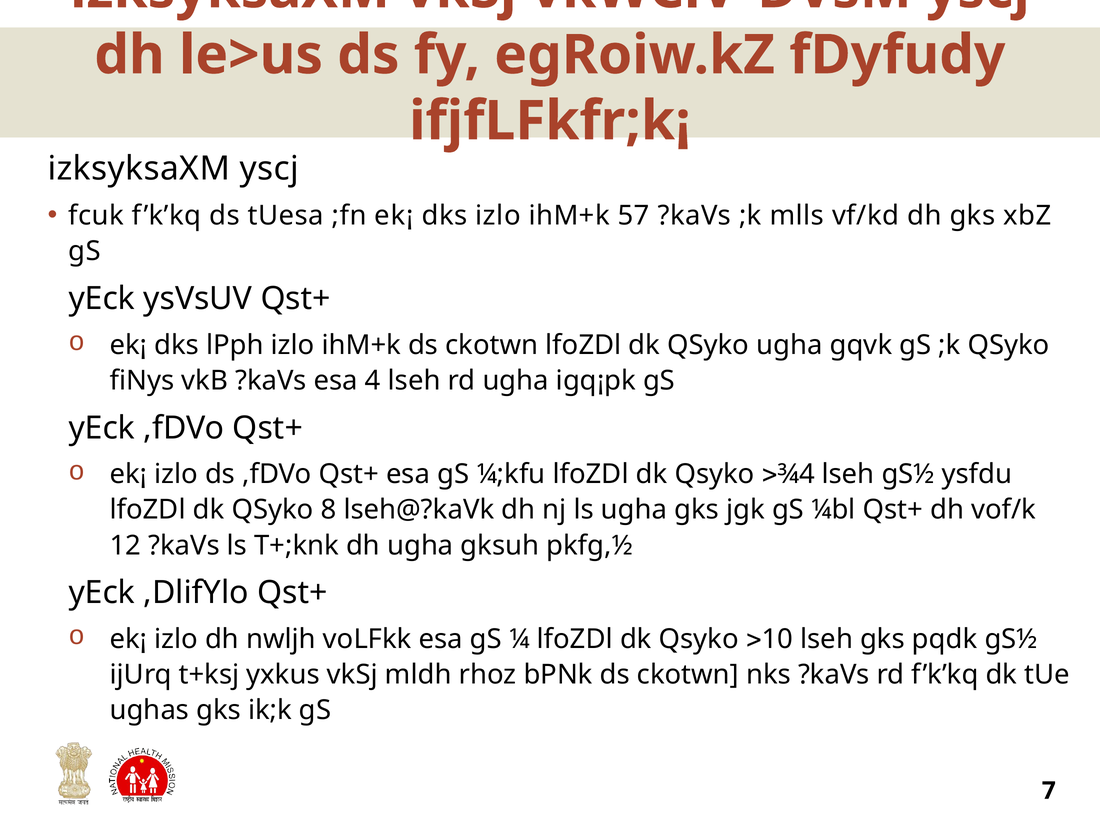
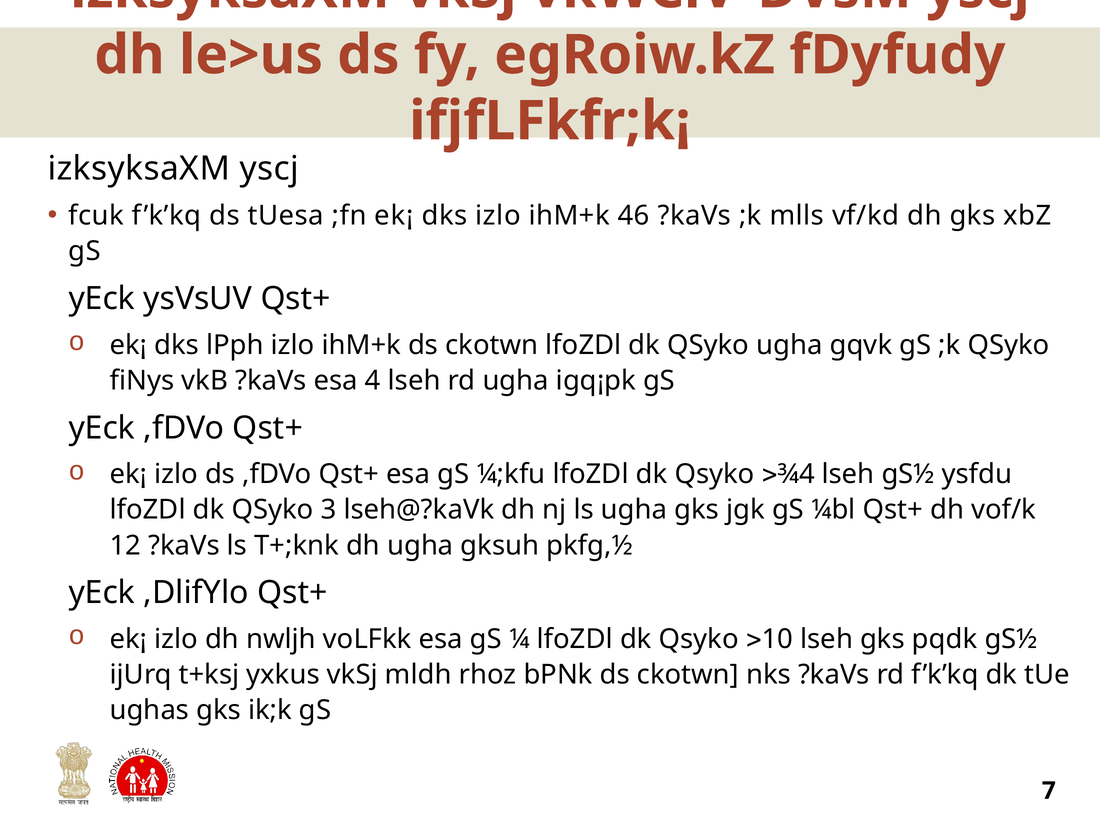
57: 57 -> 46 (634, 216)
8: 8 -> 3 (328, 510)
